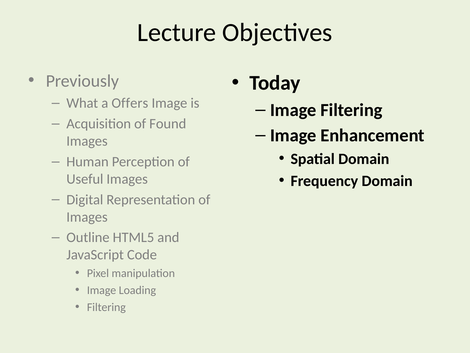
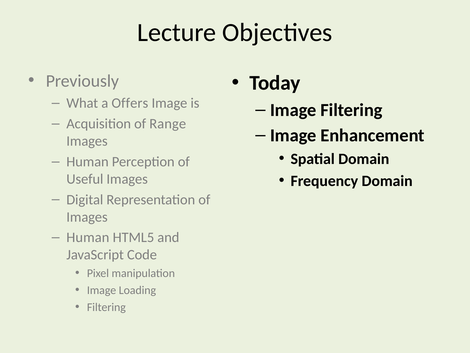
Found: Found -> Range (168, 124)
Outline: Outline -> Human (88, 237)
